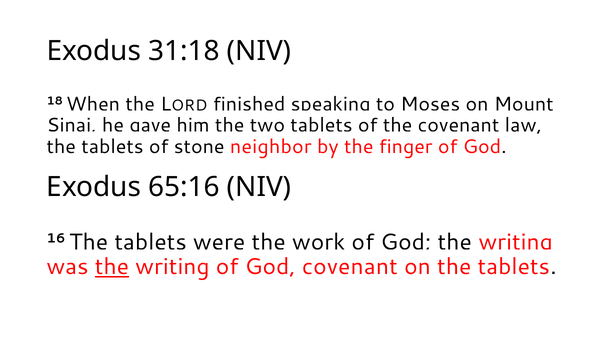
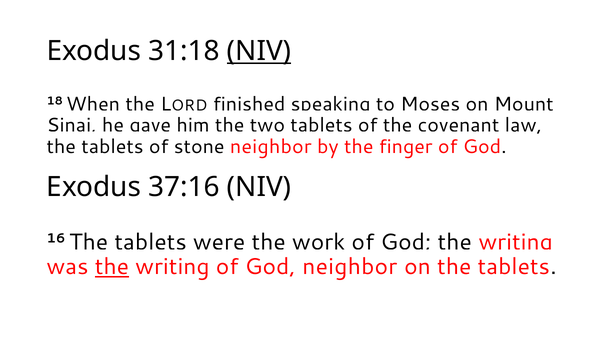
NIV underline: none -> present (259, 51)
65:16: 65:16 -> 37:16 (184, 187)
God covenant: covenant -> neighbor (350, 267)
